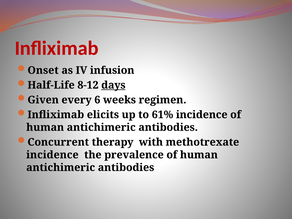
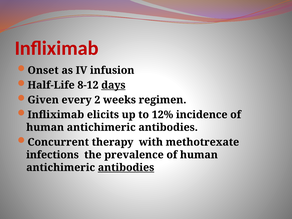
6: 6 -> 2 (97, 100)
61%: 61% -> 12% (162, 115)
incidence: incidence -> infections (53, 155)
antibodies underline: none -> present (126, 168)
